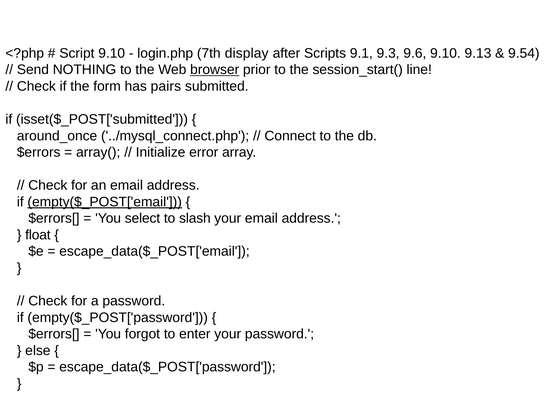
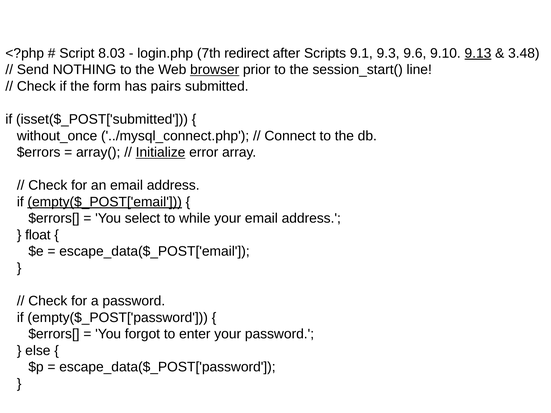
Script 9.10: 9.10 -> 8.03 (112, 53)
display: display -> redirect (247, 53)
9.13 underline: none -> present (478, 53)
9.54: 9.54 -> 3.48 (524, 53)
around_once: around_once -> without_once (57, 136)
Initialize underline: none -> present (161, 152)
slash: slash -> while (195, 219)
